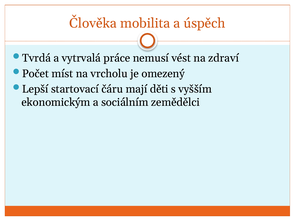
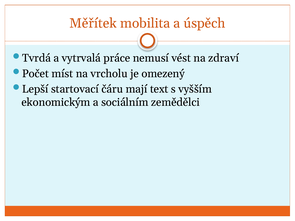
Člověka: Člověka -> Měřítek (93, 23)
děti: děti -> text (159, 89)
